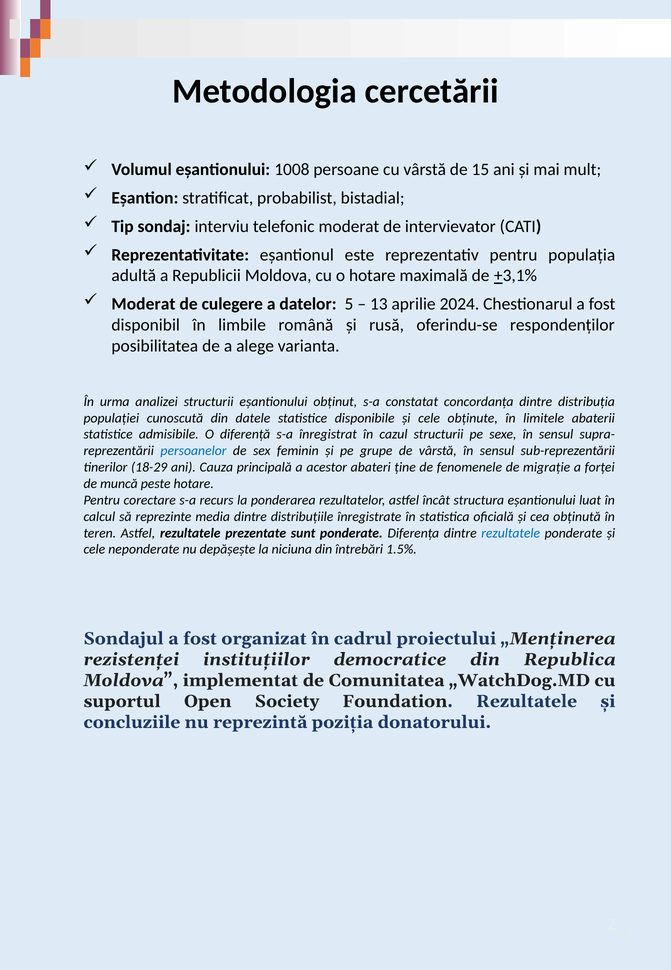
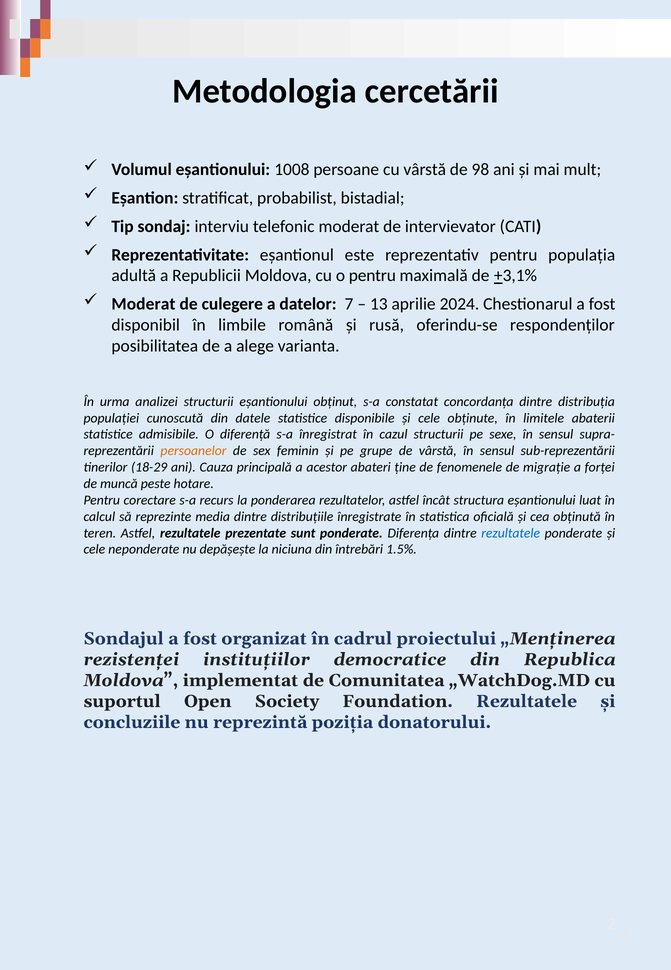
15: 15 -> 98 (480, 170)
o hotare: hotare -> pentru (372, 275)
5: 5 -> 7 (349, 304)
persoanelor colour: blue -> orange (193, 451)
